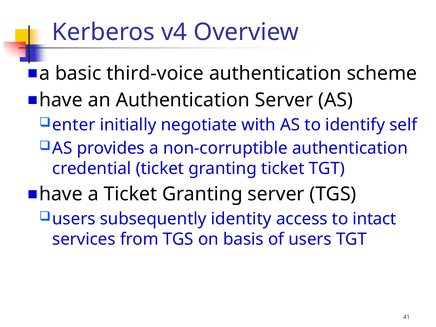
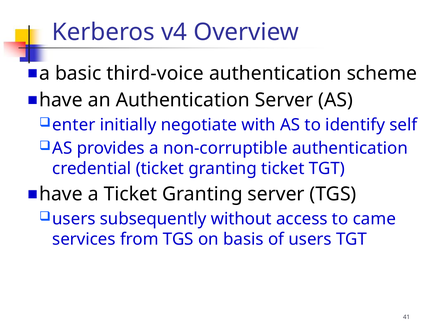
identity: identity -> without (241, 219)
intact: intact -> came (374, 219)
